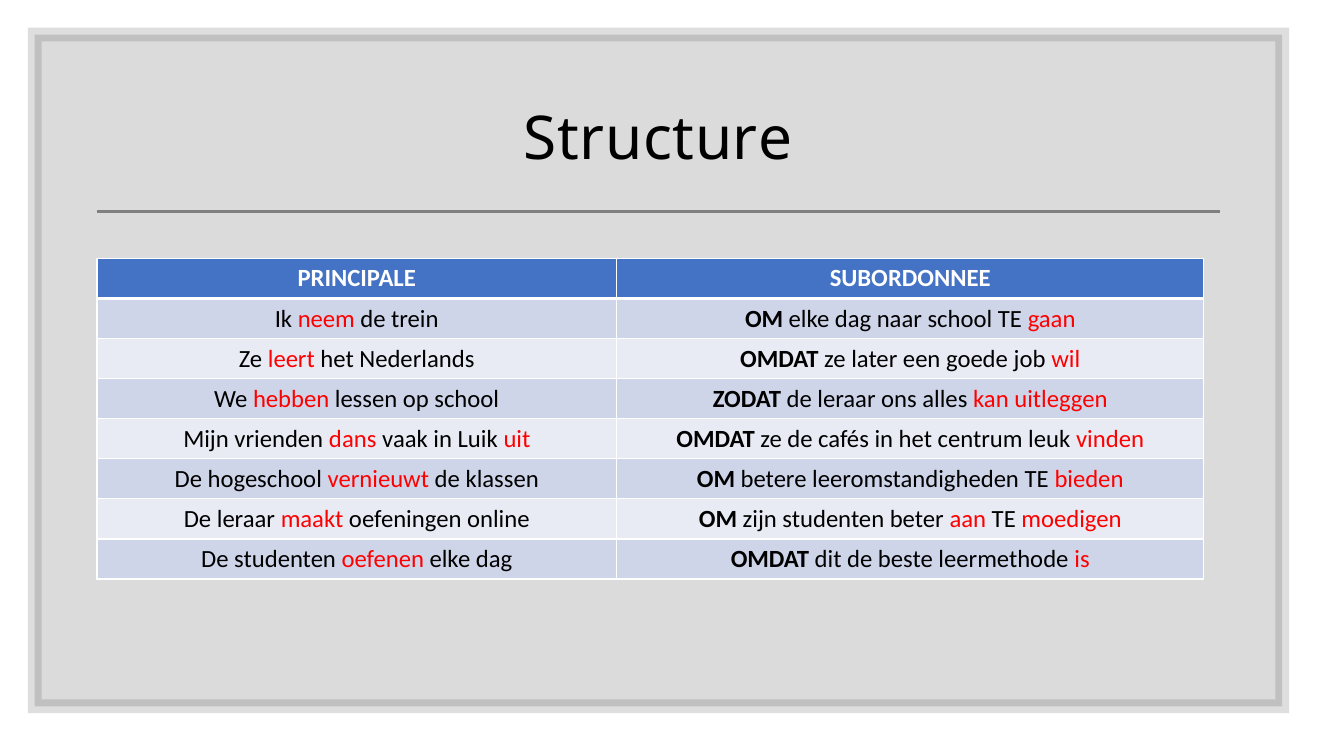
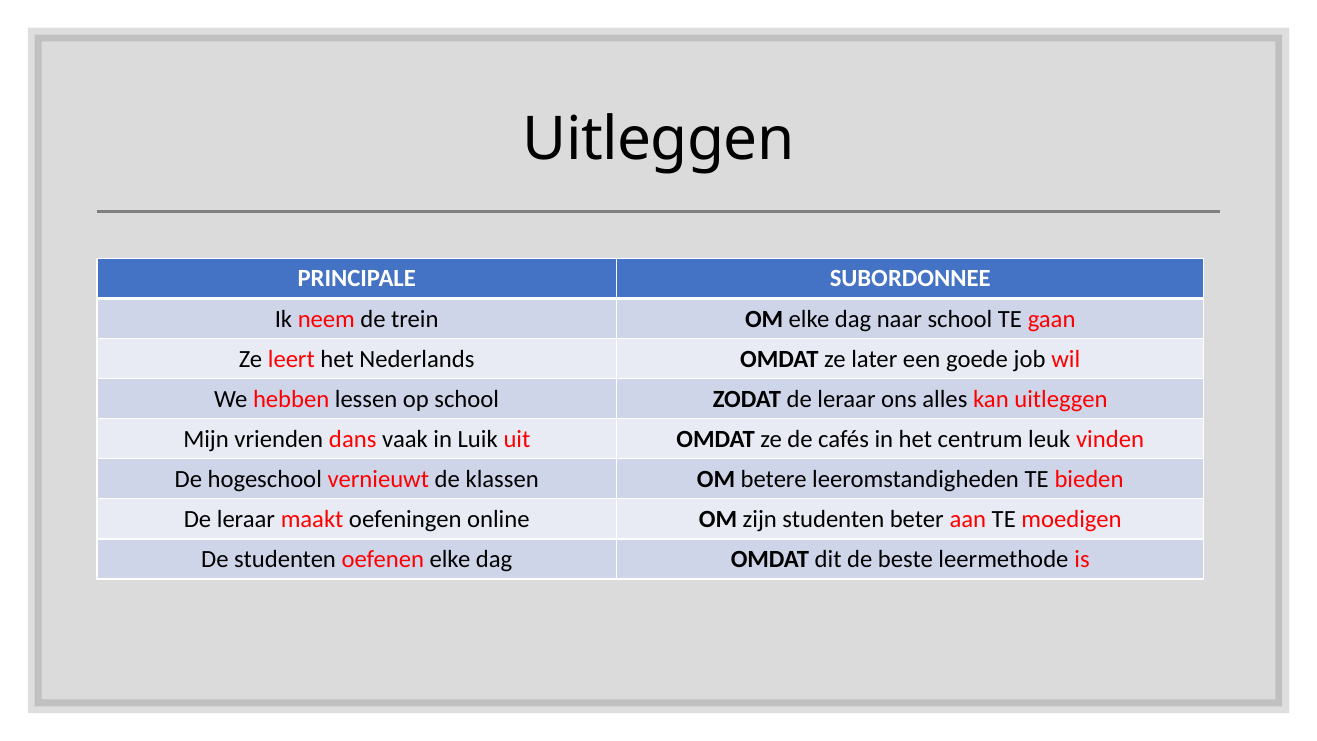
Structure: Structure -> Uitleggen (659, 139)
